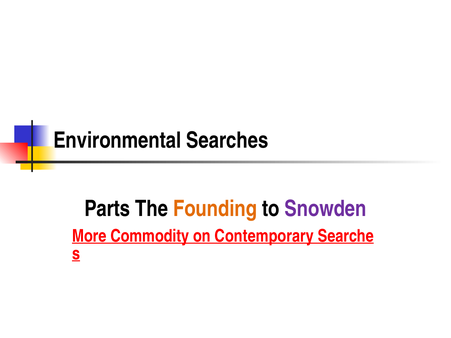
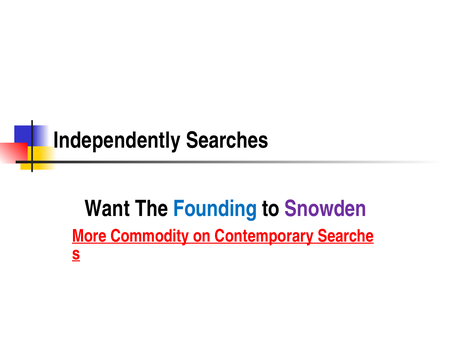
Environmental: Environmental -> Independently (117, 141)
Parts: Parts -> Want (107, 209)
Founding colour: orange -> blue (215, 209)
